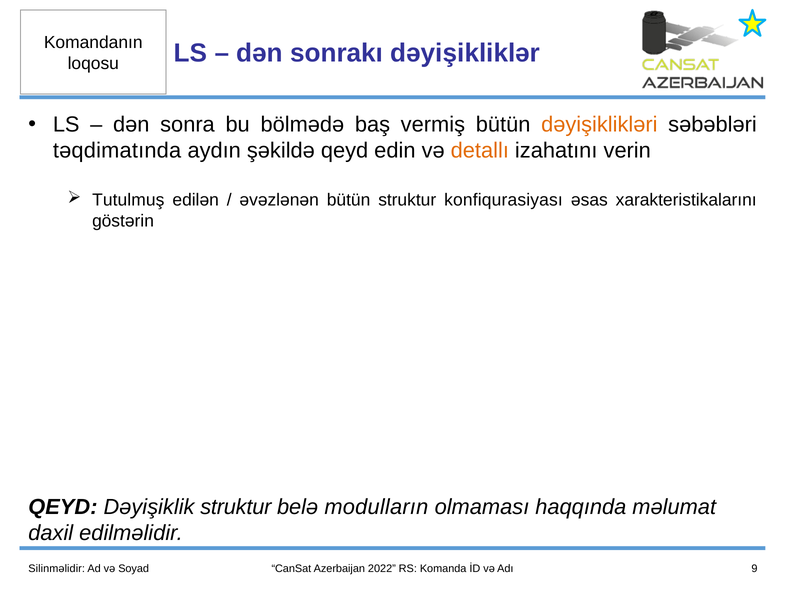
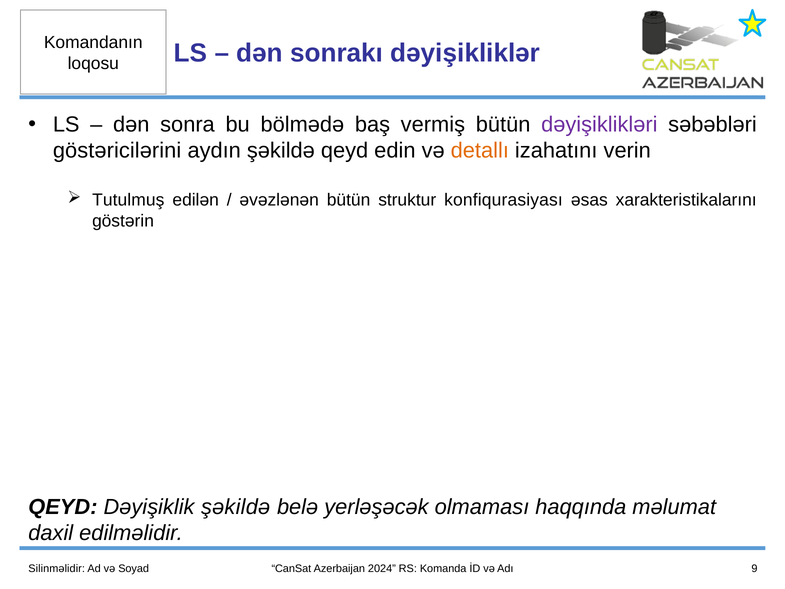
dəyişiklikləri colour: orange -> purple (599, 125)
təqdimatında: təqdimatında -> göstəricilərini (117, 151)
Dəyişiklik struktur: struktur -> şəkildə (236, 507)
modulların: modulların -> yerləşəcək (376, 507)
2022: 2022 -> 2024 (382, 569)
